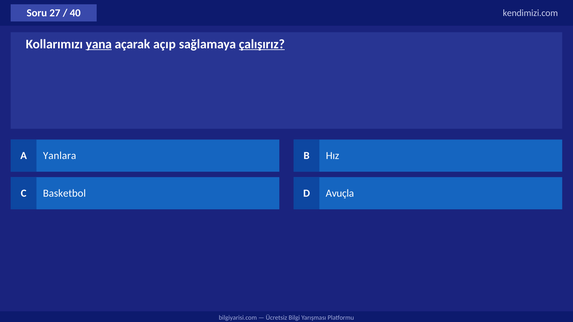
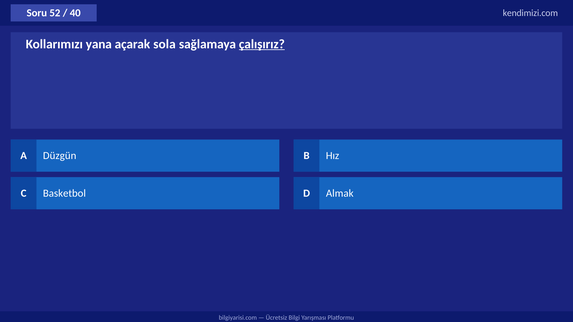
27: 27 -> 52 (55, 13)
yana underline: present -> none (99, 44)
açıp: açıp -> sola (164, 44)
Yanlara: Yanlara -> Düzgün (60, 156)
Avuçla: Avuçla -> Almak (340, 194)
